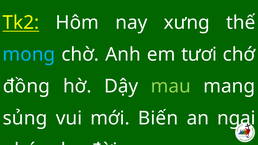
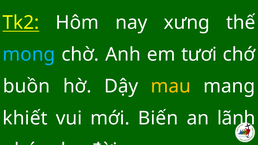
đồng: đồng -> buồn (26, 86)
mau colour: light green -> yellow (171, 86)
sủng: sủng -> khiết (25, 118)
ngai: ngai -> lãnh (236, 118)
